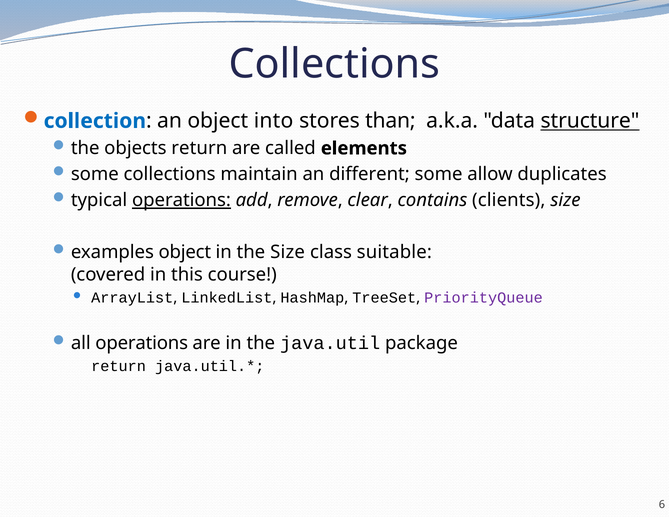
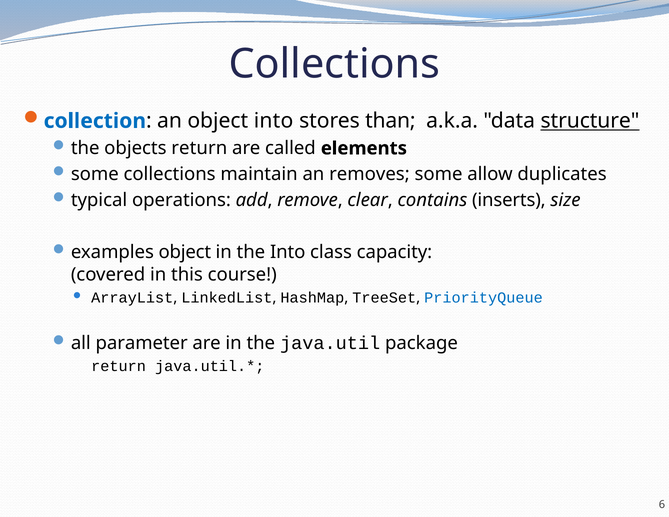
different: different -> removes (369, 174)
operations underline: present -> none (181, 200)
clients: clients -> inserts (509, 200)
the Size: Size -> Into (288, 252)
suitable: suitable -> capacity (394, 252)
PriorityQueue colour: purple -> blue (483, 298)
all operations: operations -> parameter (142, 343)
